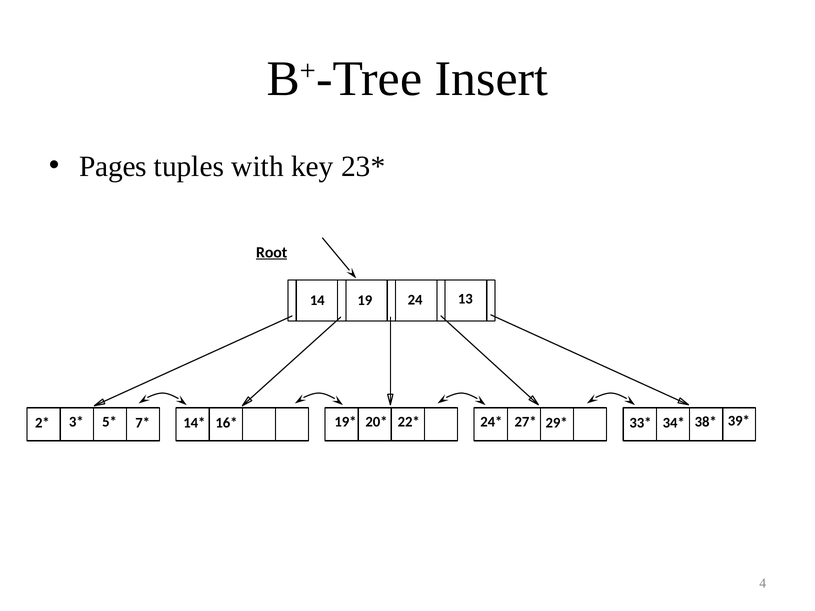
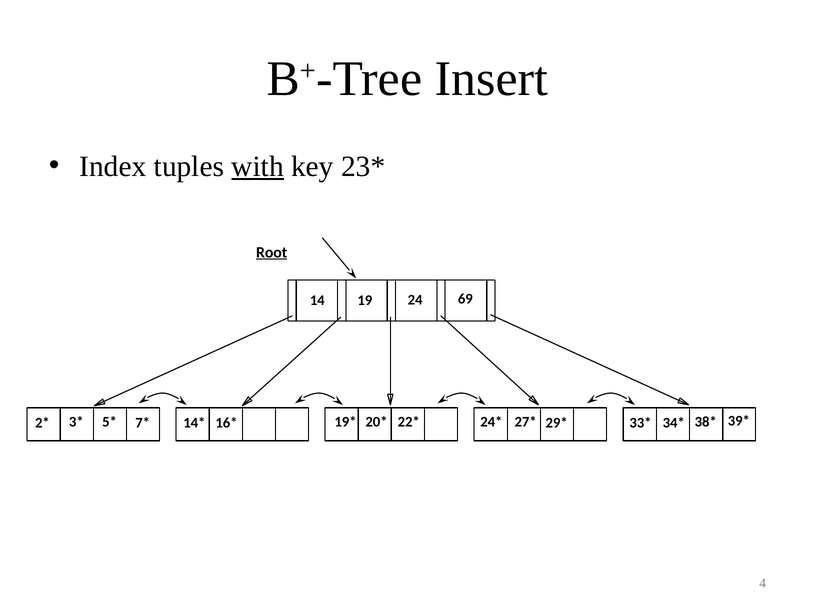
Pages: Pages -> Index (113, 166)
with underline: none -> present (258, 166)
13: 13 -> 69 (465, 299)
